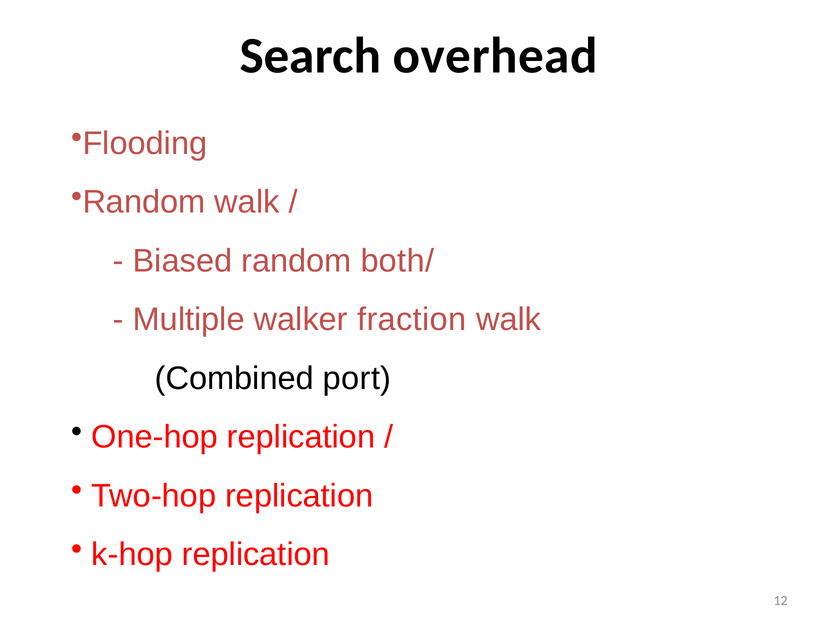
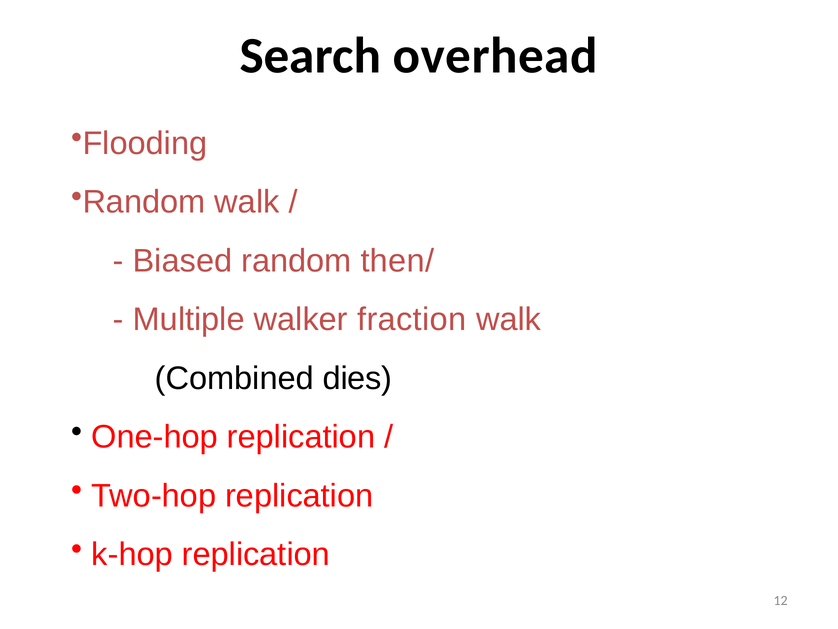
both/: both/ -> then/ (397, 261)
port: port -> dies (357, 378)
